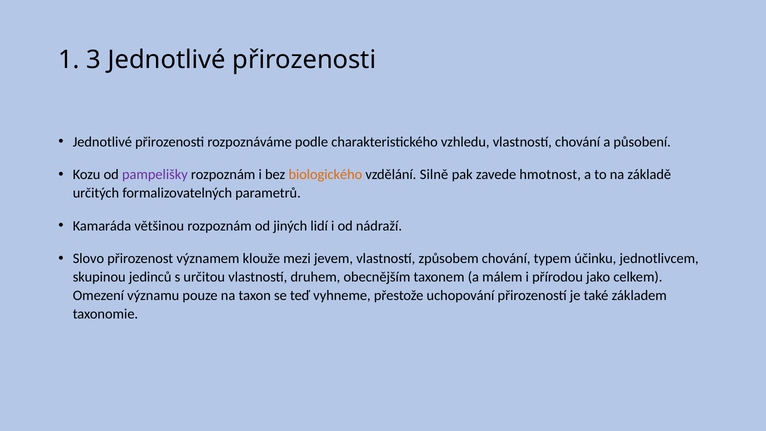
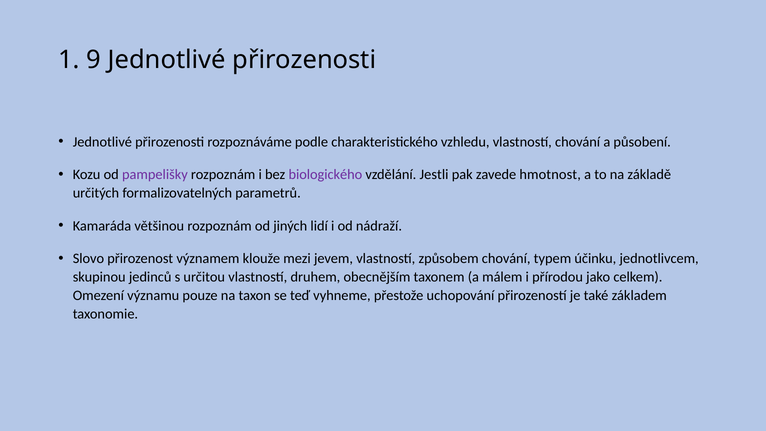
3: 3 -> 9 (94, 60)
biologického colour: orange -> purple (325, 175)
Silně: Silně -> Jestli (434, 175)
